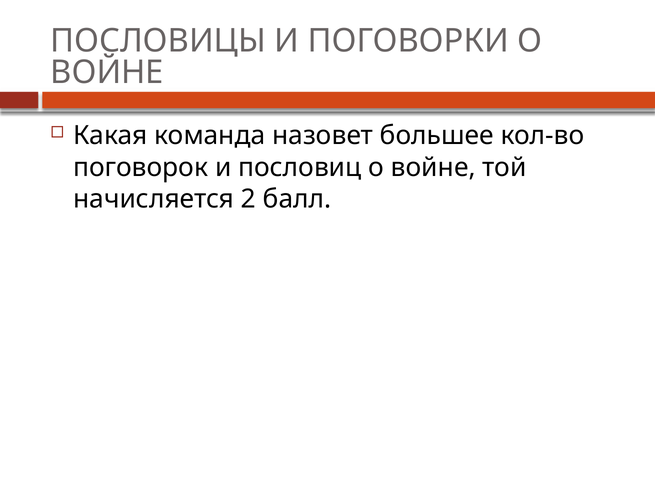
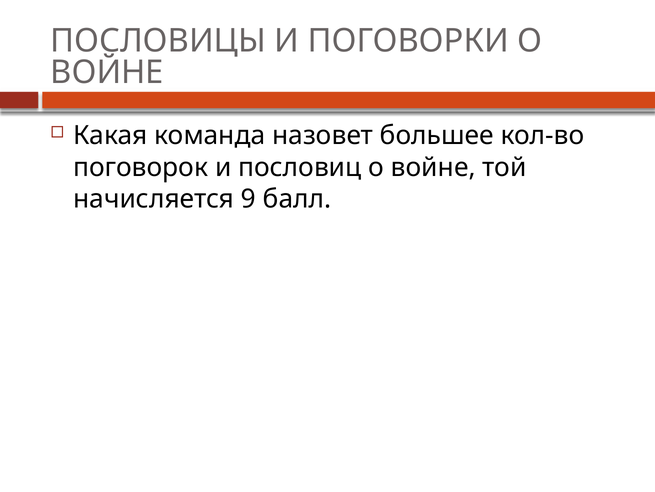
2: 2 -> 9 (249, 199)
